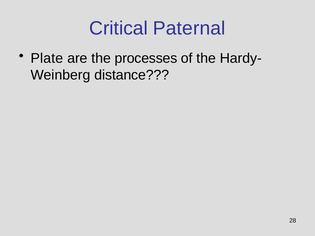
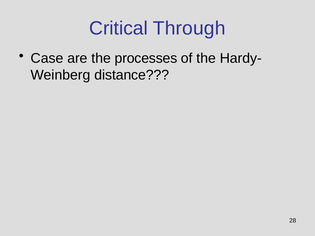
Paternal: Paternal -> Through (189, 28)
Plate: Plate -> Case (47, 58)
